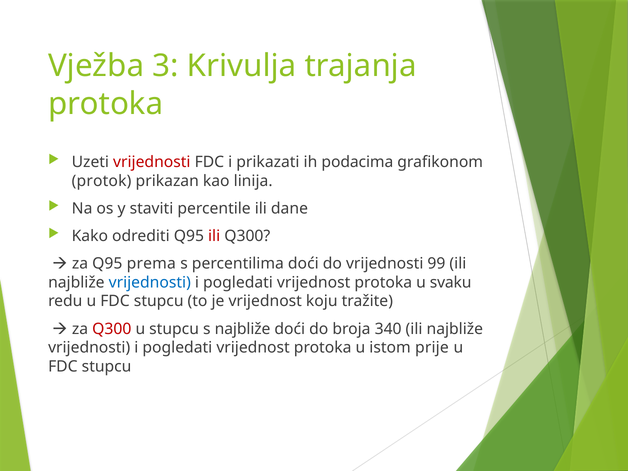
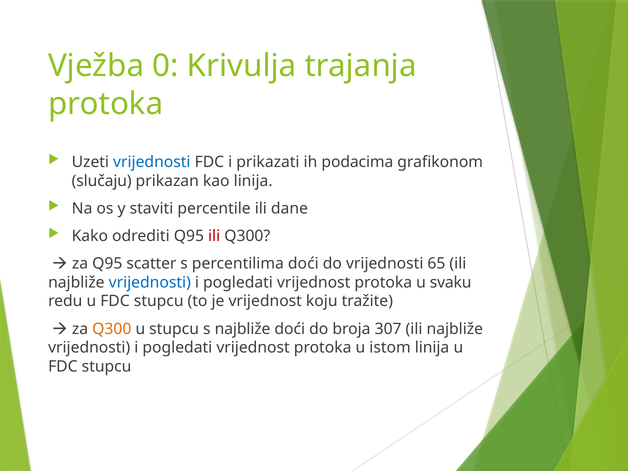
3: 3 -> 0 (165, 66)
vrijednosti colour: red -> blue (152, 162)
protok: protok -> slučaju (102, 181)
prema: prema -> scatter (151, 264)
99: 99 -> 65 (436, 264)
Q300 colour: red -> orange (112, 329)
340: 340 -> 307 (388, 329)
istom prije: prije -> linija (432, 348)
